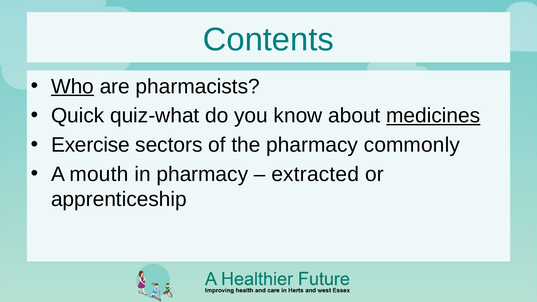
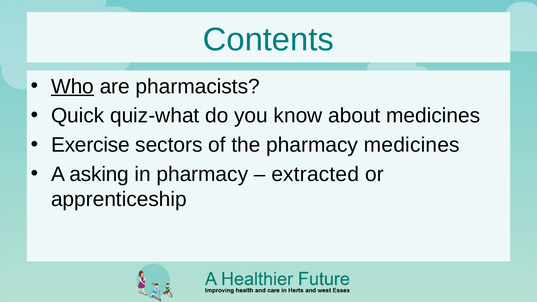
medicines underline: present -> none (433, 116)
pharmacy commonly: commonly -> medicines (412, 145)
mouth: mouth -> asking (99, 174)
